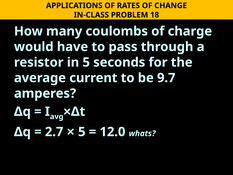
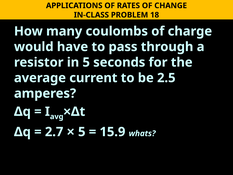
9.7: 9.7 -> 2.5 (166, 78)
12.0: 12.0 -> 15.9 (112, 132)
